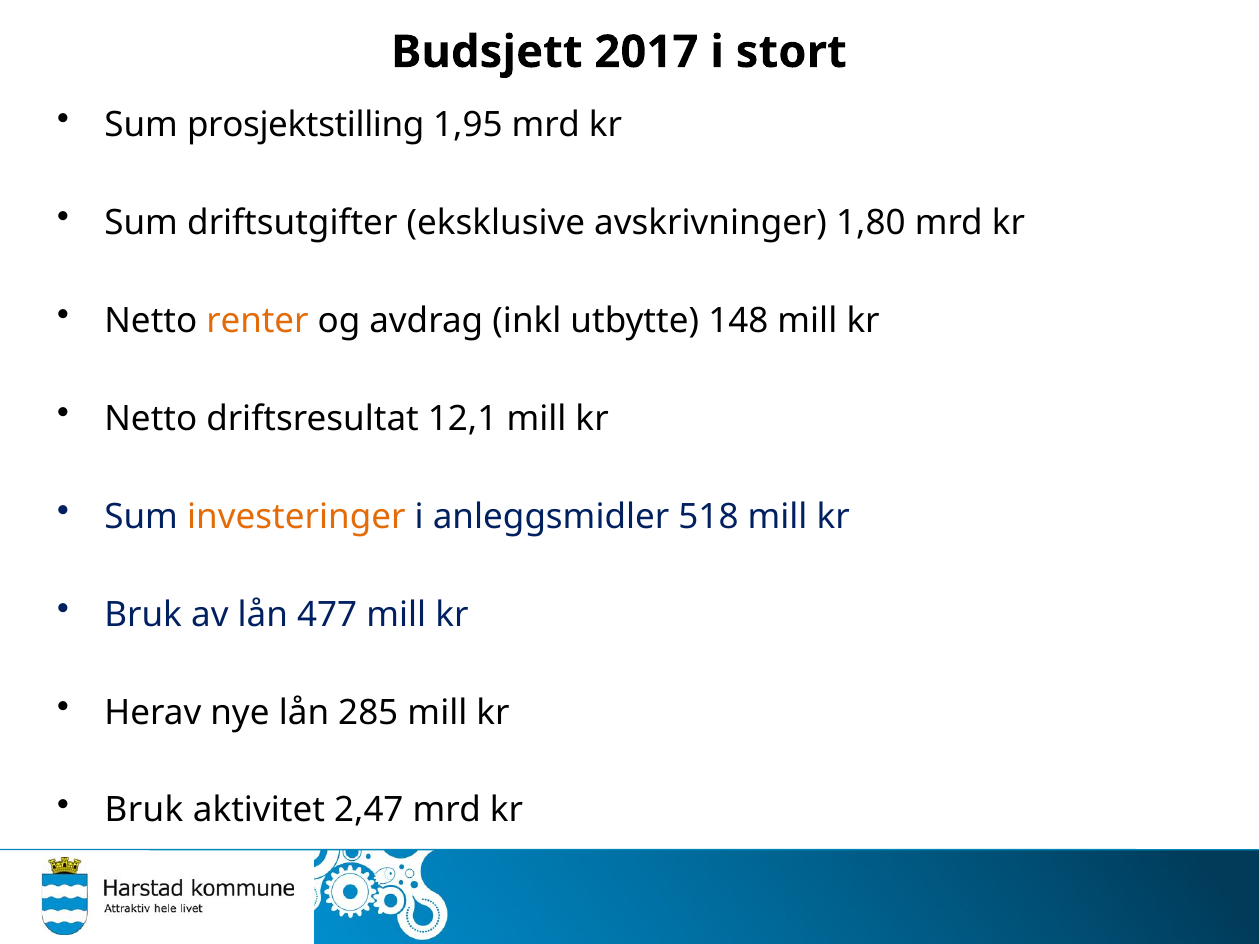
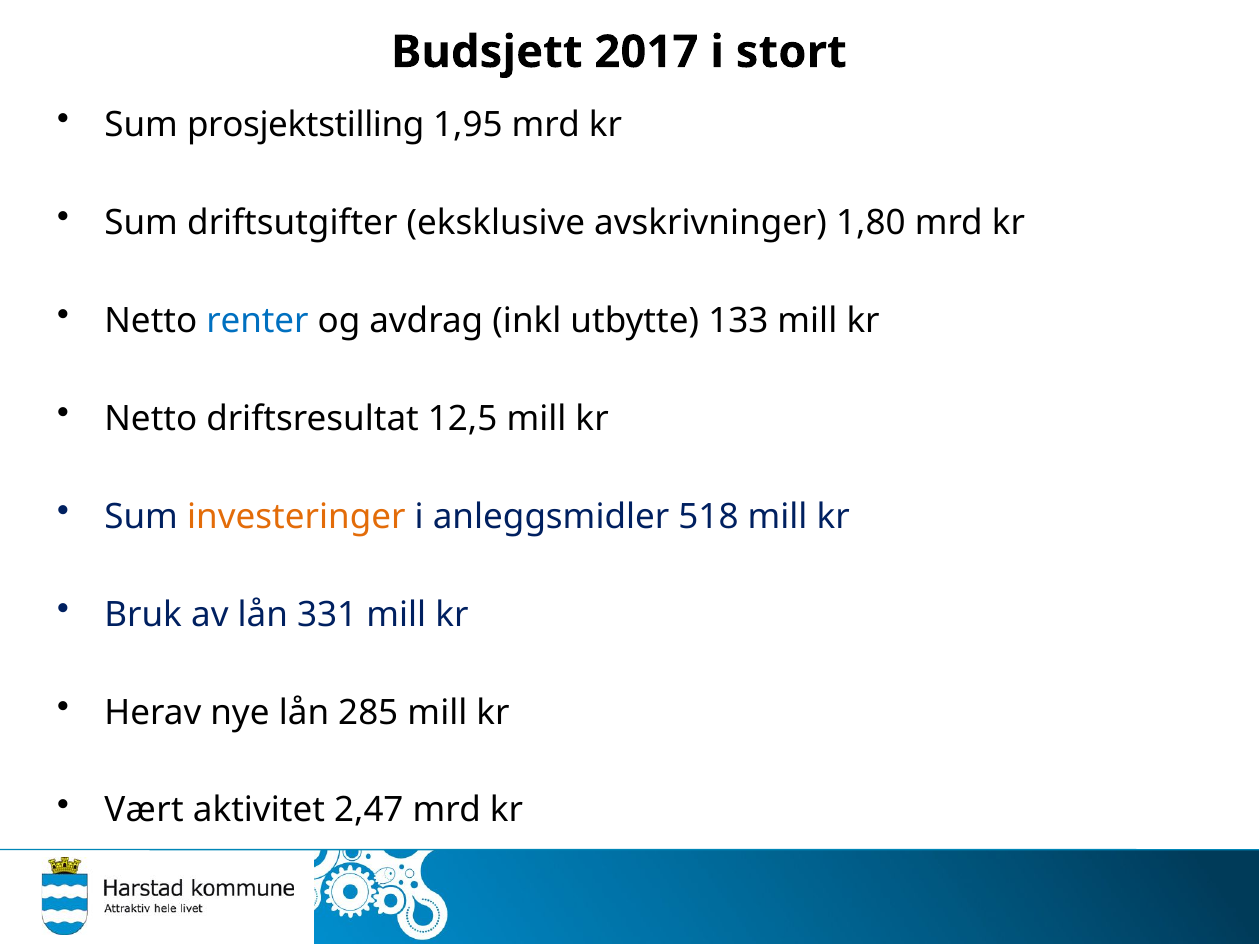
renter colour: orange -> blue (257, 321)
148: 148 -> 133 (738, 321)
12,1: 12,1 -> 12,5 (463, 419)
477: 477 -> 331 (327, 615)
Bruk: Bruk -> Vært (144, 811)
